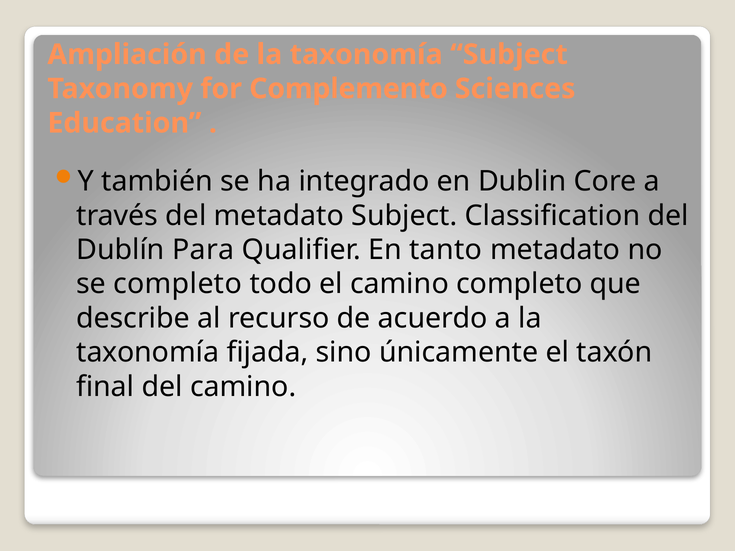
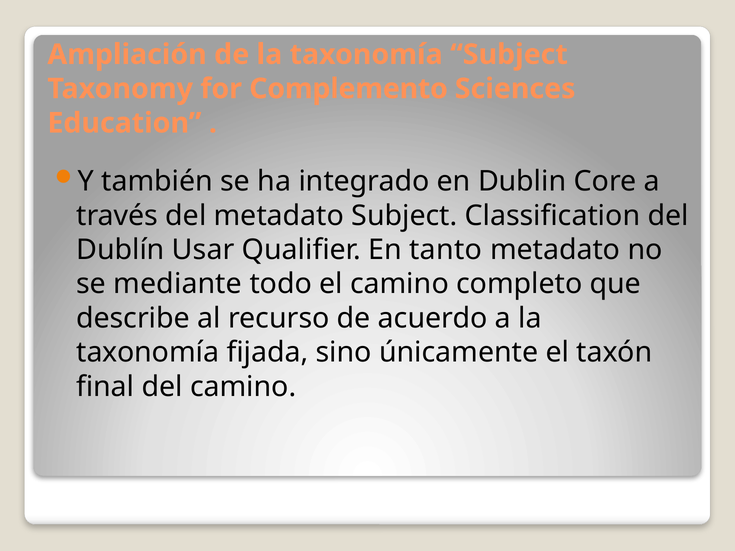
Para: Para -> Usar (203, 250)
se completo: completo -> mediante (178, 284)
